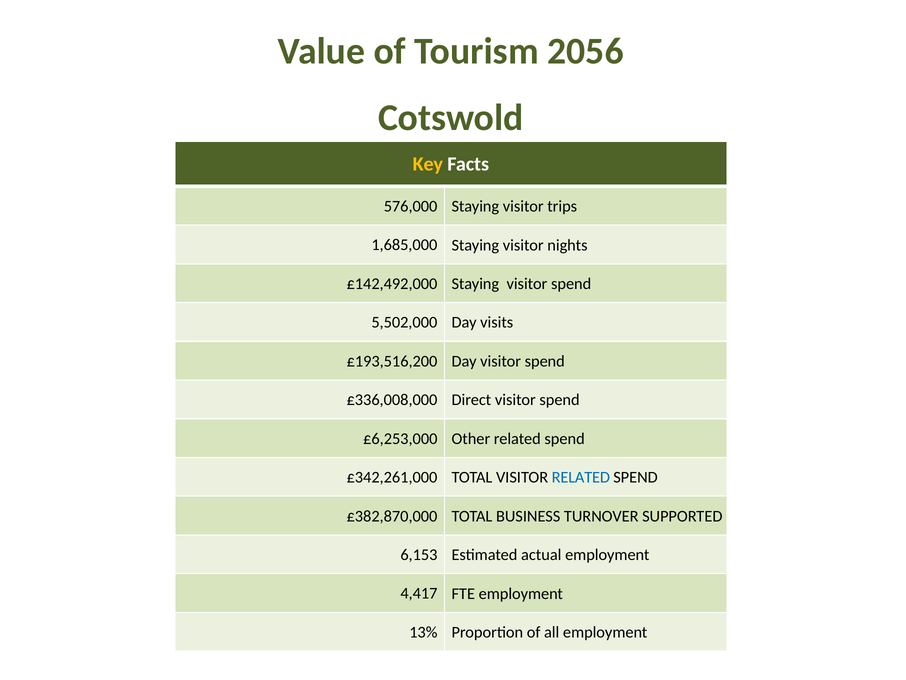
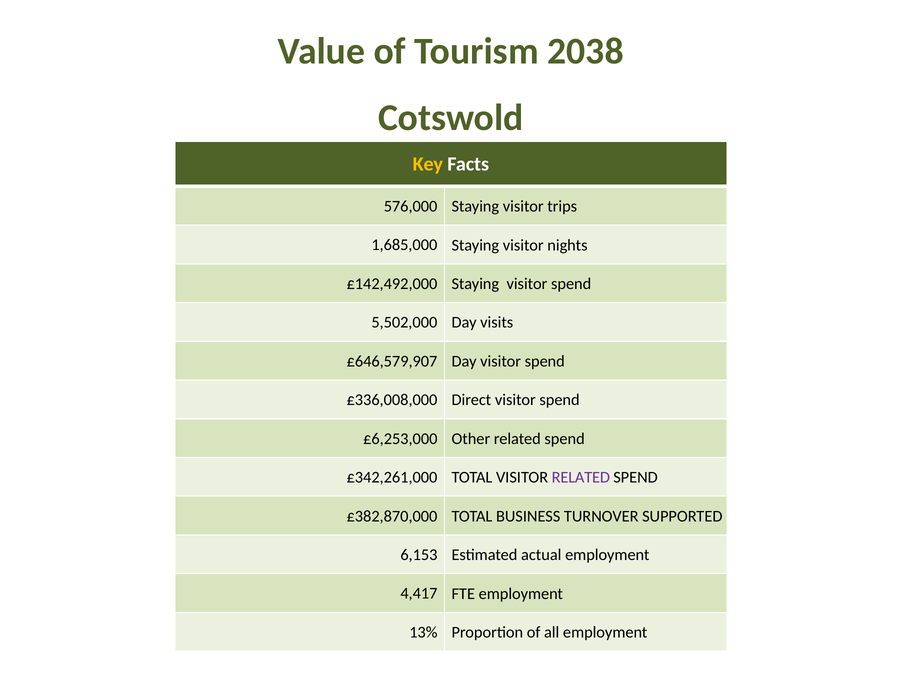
2056: 2056 -> 2038 (585, 51)
£193,516,200: £193,516,200 -> £646,579,907 (392, 361)
RELATED colour: blue -> purple (581, 477)
